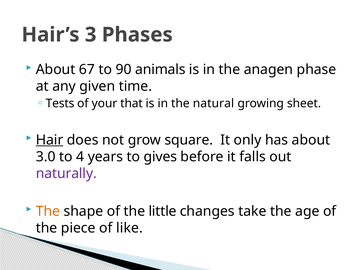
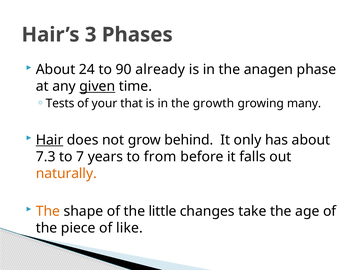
67: 67 -> 24 (87, 69)
animals: animals -> already (160, 69)
given underline: none -> present (97, 86)
natural: natural -> growth (213, 103)
sheet: sheet -> many (304, 103)
square: square -> behind (189, 140)
3.0: 3.0 -> 7.3 (46, 156)
4: 4 -> 7 (80, 156)
gives: gives -> from (160, 156)
naturally colour: purple -> orange (66, 173)
